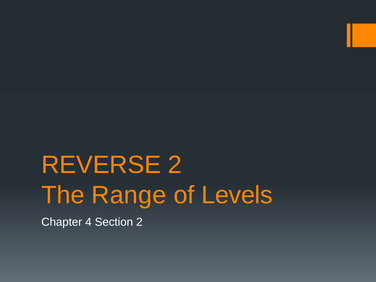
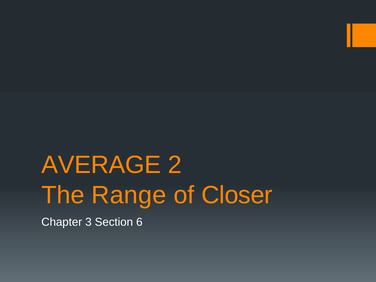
REVERSE: REVERSE -> AVERAGE (101, 165)
Levels: Levels -> Closer (237, 195)
4: 4 -> 3 (88, 222)
Section 2: 2 -> 6 (139, 222)
